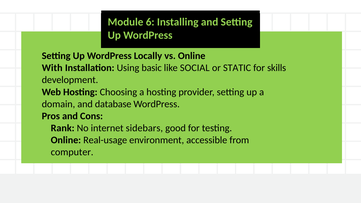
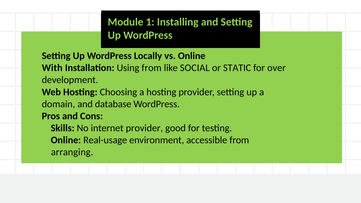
6: 6 -> 1 (150, 22)
Using basic: basic -> from (152, 68)
skills: skills -> over (277, 68)
Rank: Rank -> Skills (63, 128)
internet sidebars: sidebars -> provider (144, 128)
computer: computer -> arranging (72, 152)
